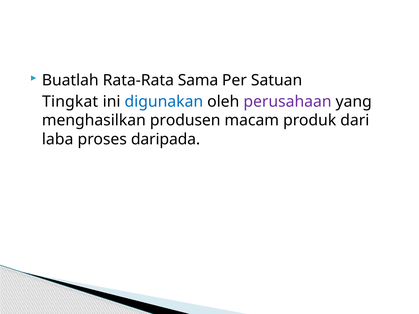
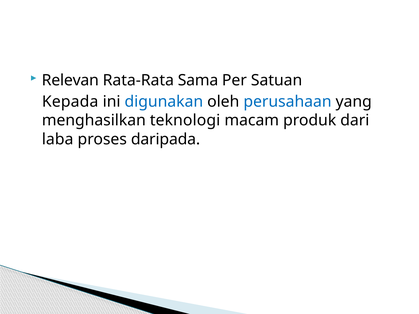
Buatlah: Buatlah -> Relevan (70, 80)
Tingkat: Tingkat -> Kepada (70, 102)
perusahaan colour: purple -> blue (287, 102)
produsen: produsen -> teknologi (185, 121)
